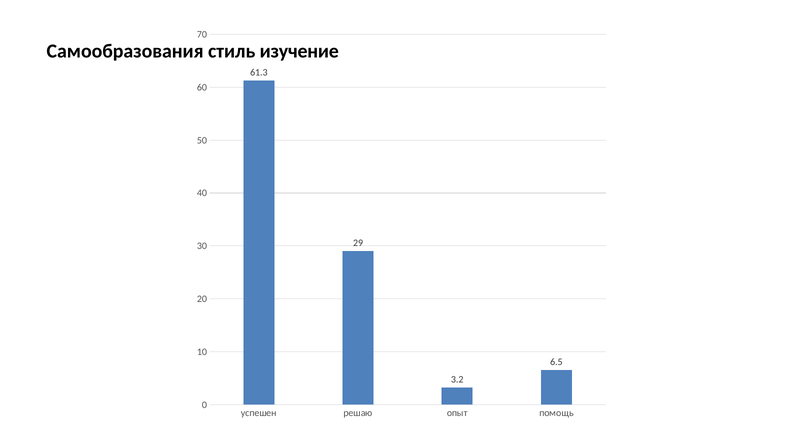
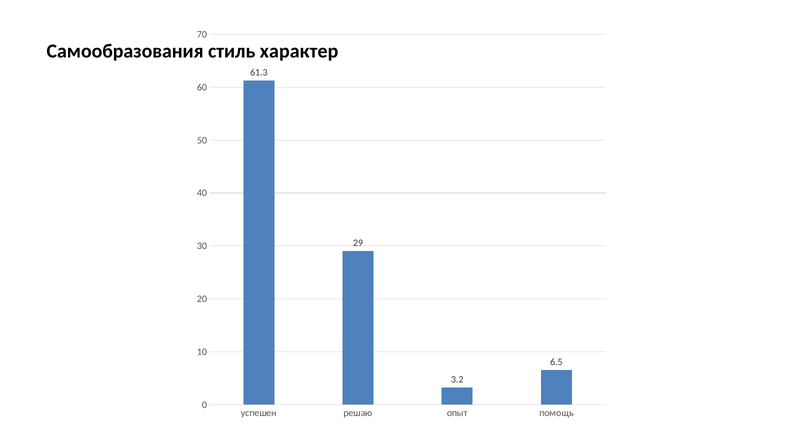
изучение: изучение -> характер (299, 51)
